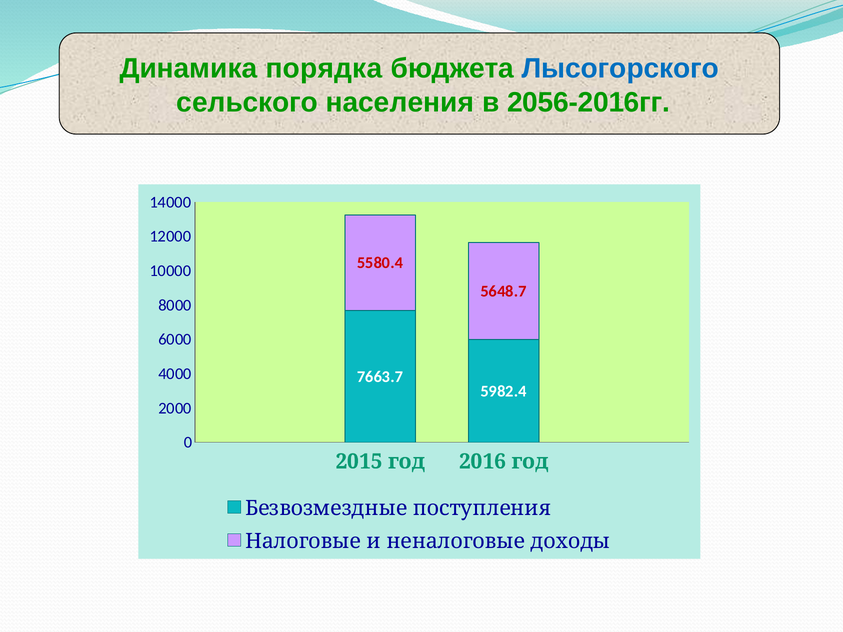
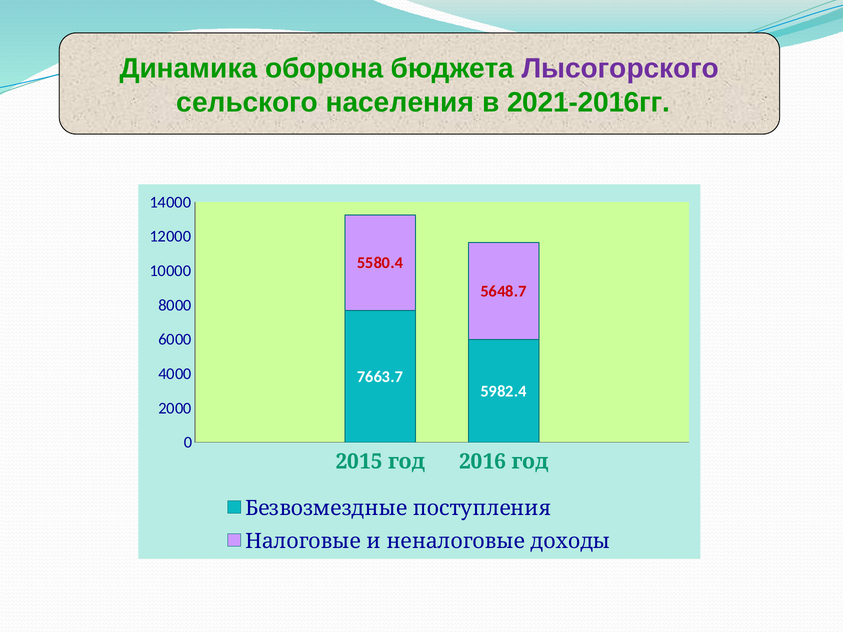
порядка: порядка -> оборона (324, 69)
Лысогорского colour: blue -> purple (620, 69)
2056-2016гг: 2056-2016гг -> 2021-2016гг (589, 102)
